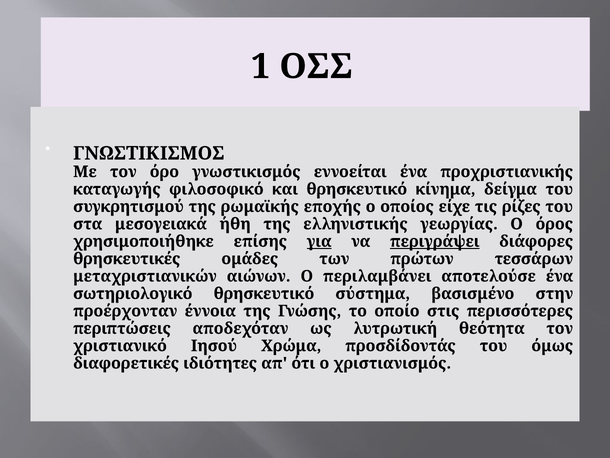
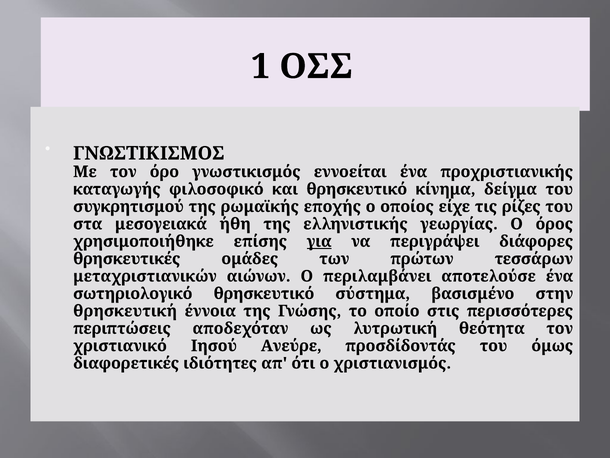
περιγράψει underline: present -> none (435, 241)
προέρχονταν: προέρχονταν -> θρησκευτική (125, 311)
Χρώμα: Χρώμα -> Ανεύρε (291, 345)
